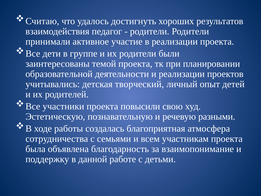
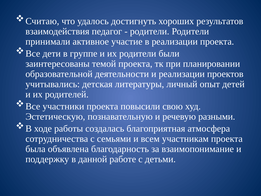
творческий: творческий -> литературы (139, 84)
